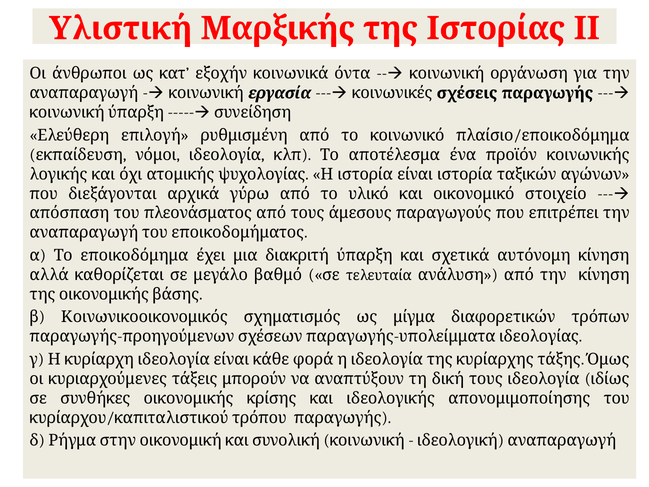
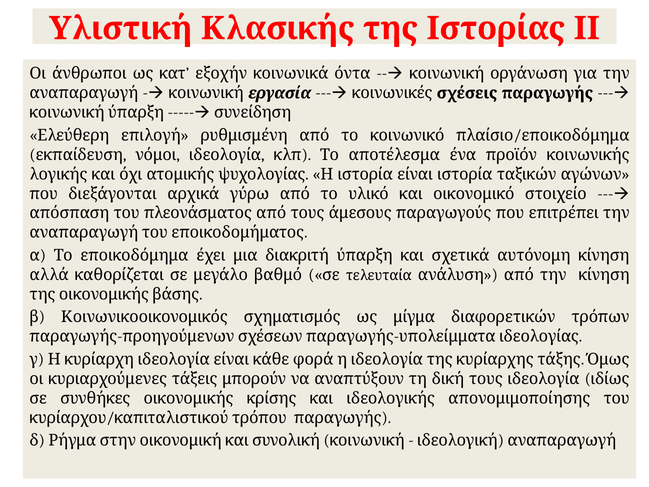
Μαρξικής: Μαρξικής -> Κλασικής (278, 28)
